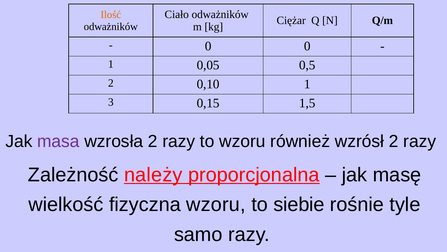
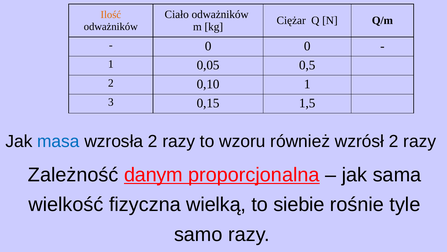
masa colour: purple -> blue (58, 141)
należy: należy -> danym (153, 174)
masę: masę -> sama (397, 174)
fizyczna wzoru: wzoru -> wielką (216, 204)
